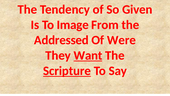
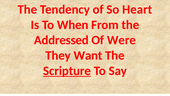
Given: Given -> Heart (137, 9)
Image: Image -> When (73, 25)
Want underline: present -> none (88, 55)
